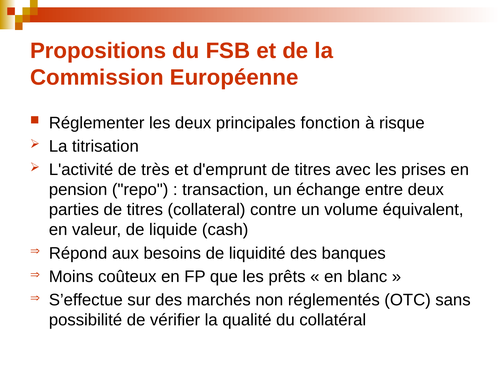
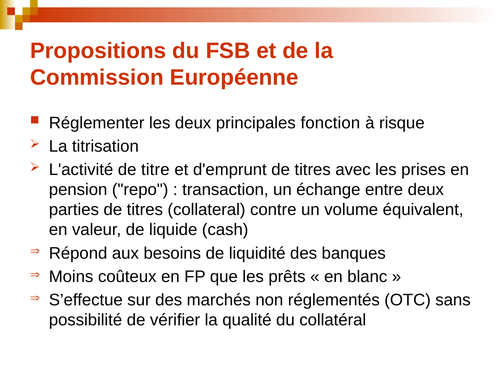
très: très -> titre (155, 170)
